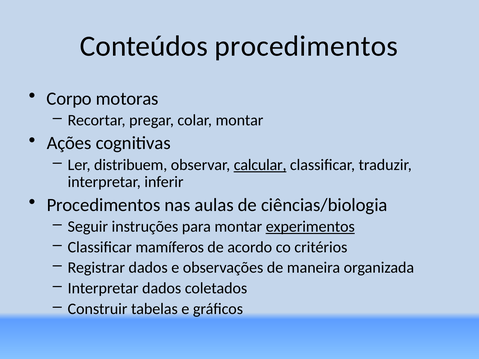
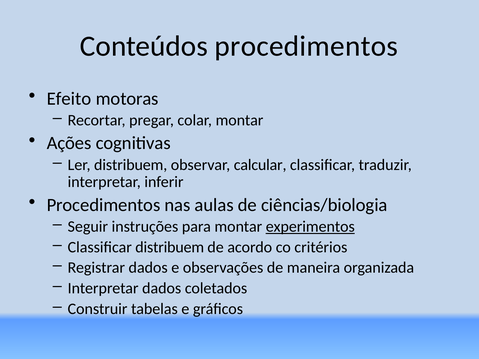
Corpo: Corpo -> Efeito (69, 99)
calcular underline: present -> none (260, 165)
Classificar mamíferos: mamíferos -> distribuem (170, 247)
